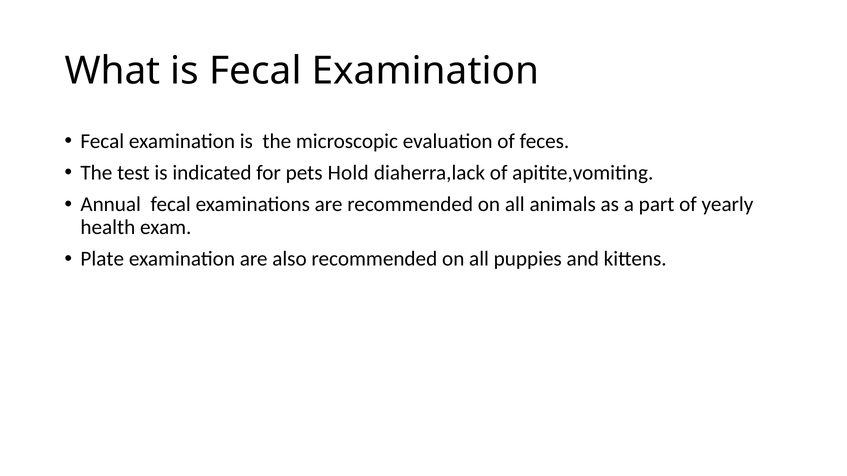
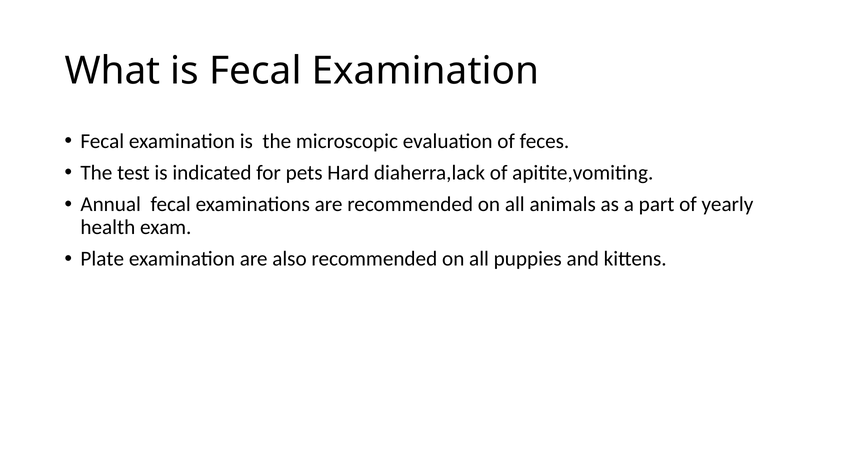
Hold: Hold -> Hard (348, 173)
